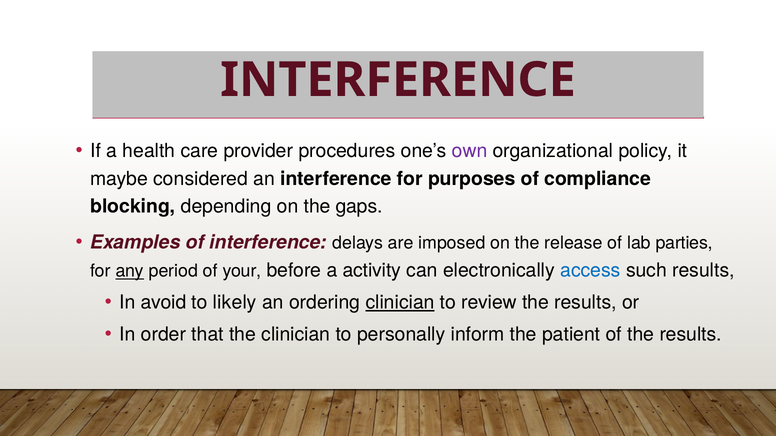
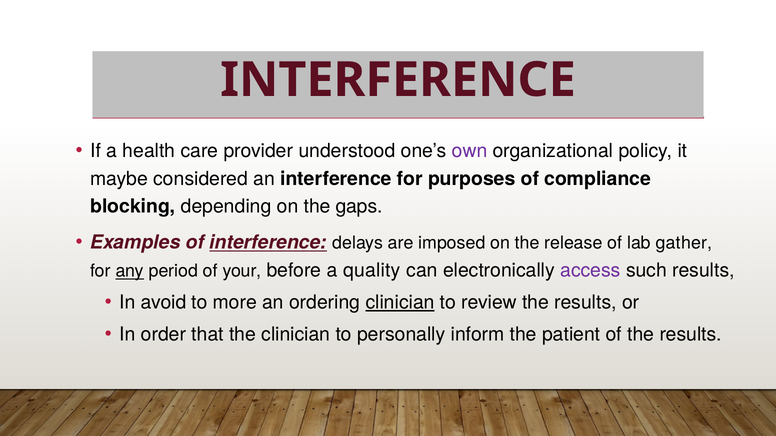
procedures: procedures -> understood (347, 151)
interference underline: none -> present (268, 243)
parties: parties -> gather (684, 243)
activity: activity -> quality (372, 271)
access colour: blue -> purple (590, 271)
likely: likely -> more (235, 303)
